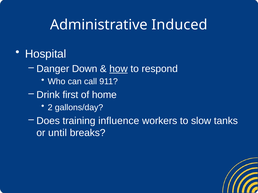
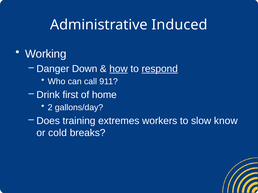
Hospital: Hospital -> Working (46, 54)
respond underline: none -> present (160, 69)
influence: influence -> extremes (119, 121)
tanks: tanks -> know (226, 121)
until: until -> cold (58, 133)
